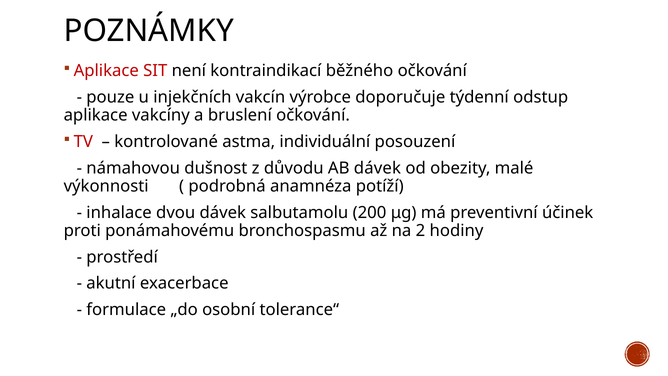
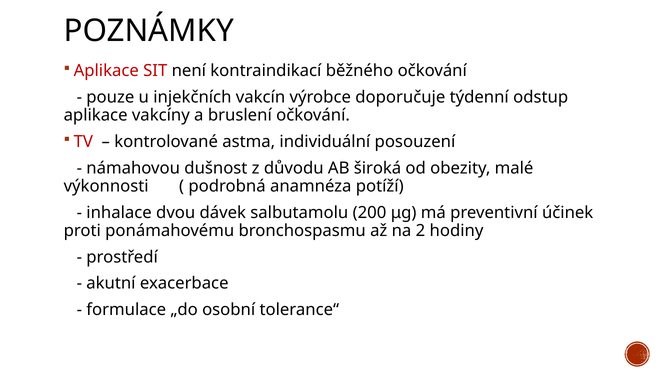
AB dávek: dávek -> široká (378, 168)
